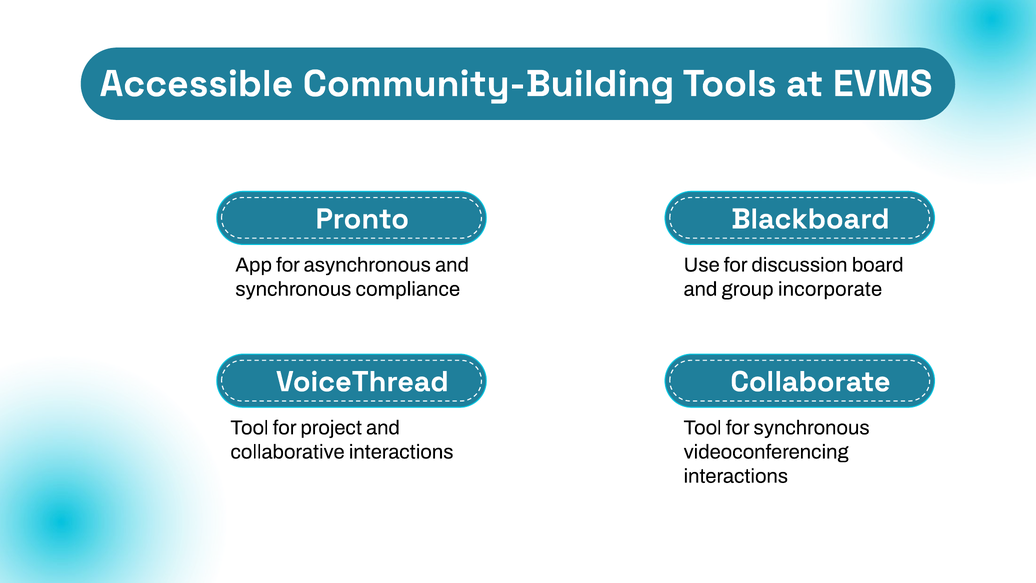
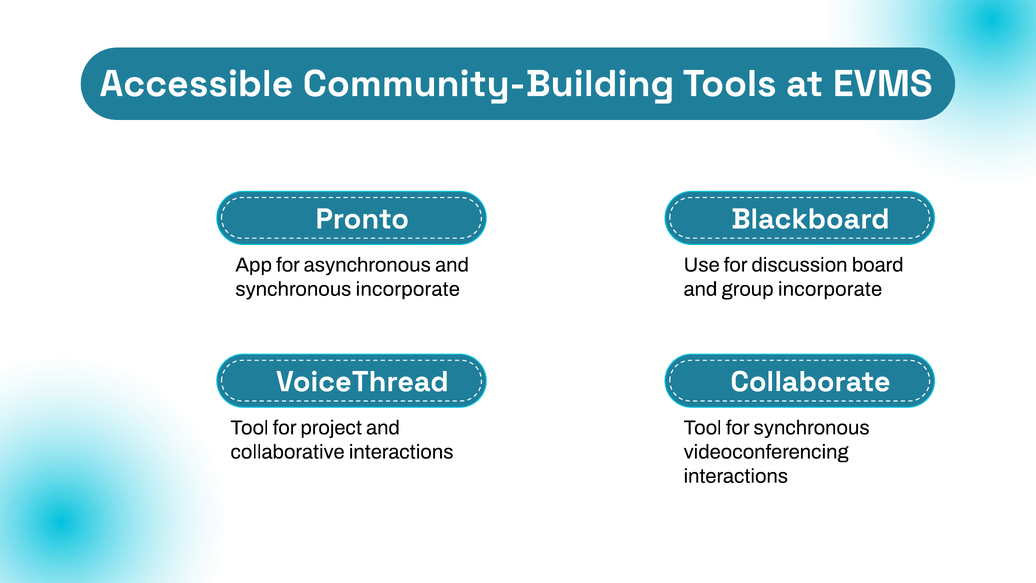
synchronous compliance: compliance -> incorporate (408, 289)
